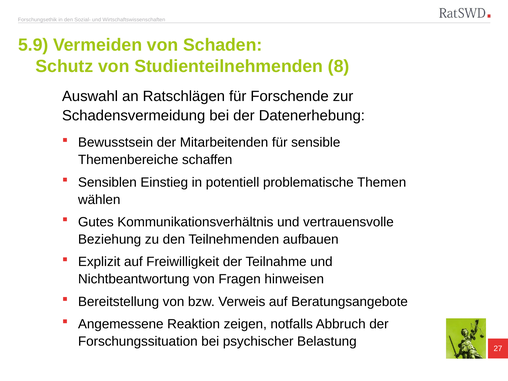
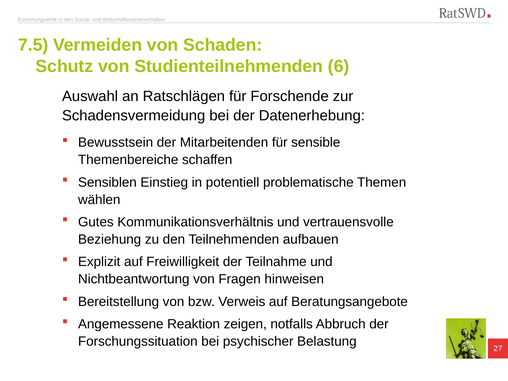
5.9: 5.9 -> 7.5 (33, 45)
8: 8 -> 6 (339, 66)
